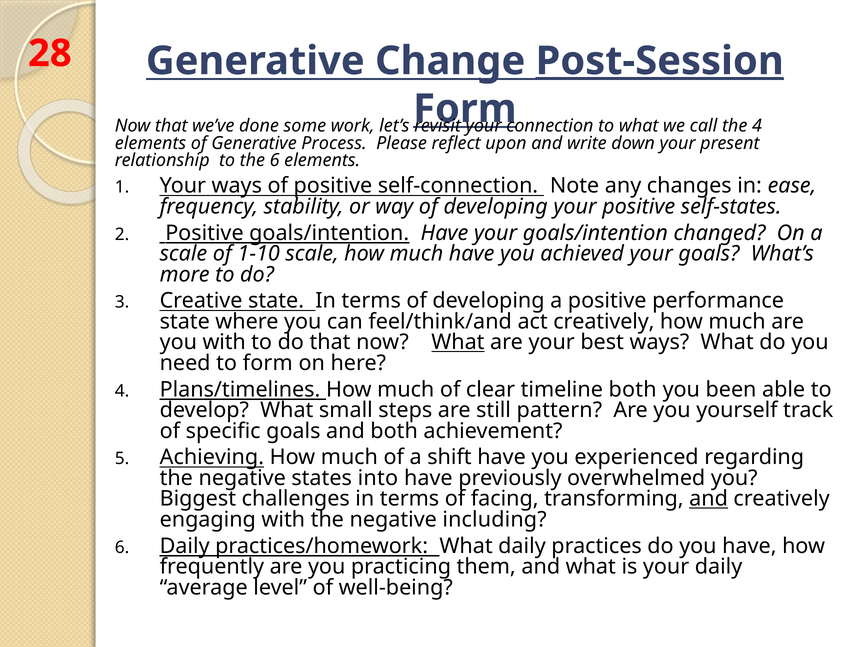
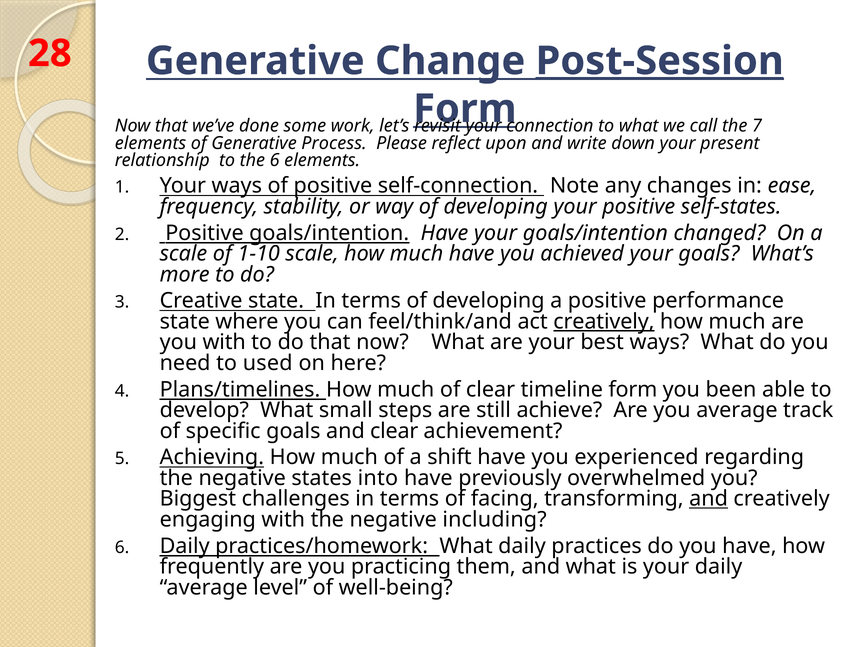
the 4: 4 -> 7 (757, 126)
creatively underline: none -> present (604, 322)
What underline: present -> none (458, 342)
to form: form -> used (268, 363)
timeline both: both -> form (633, 390)
pattern: pattern -> achieve (559, 410)
you yourself: yourself -> average (737, 410)
and both: both -> clear (394, 431)
